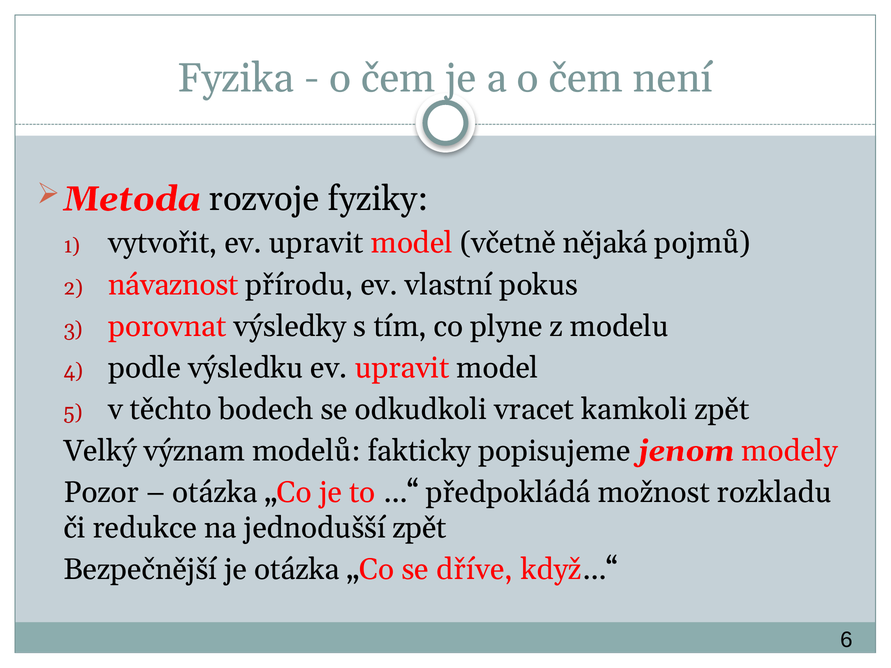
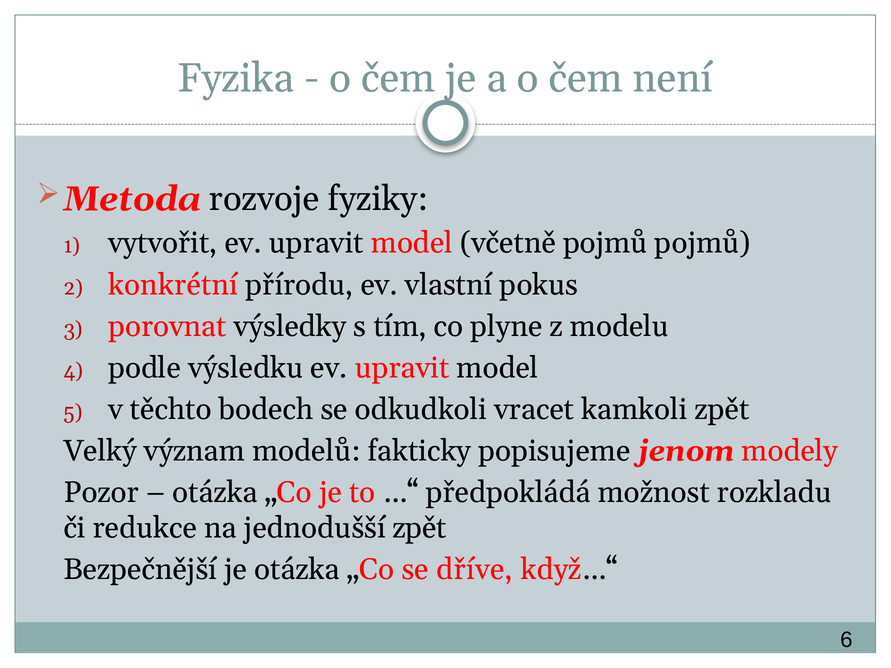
včetně nějaká: nějaká -> pojmů (605, 243)
návaznost: návaznost -> konkrétní (173, 285)
